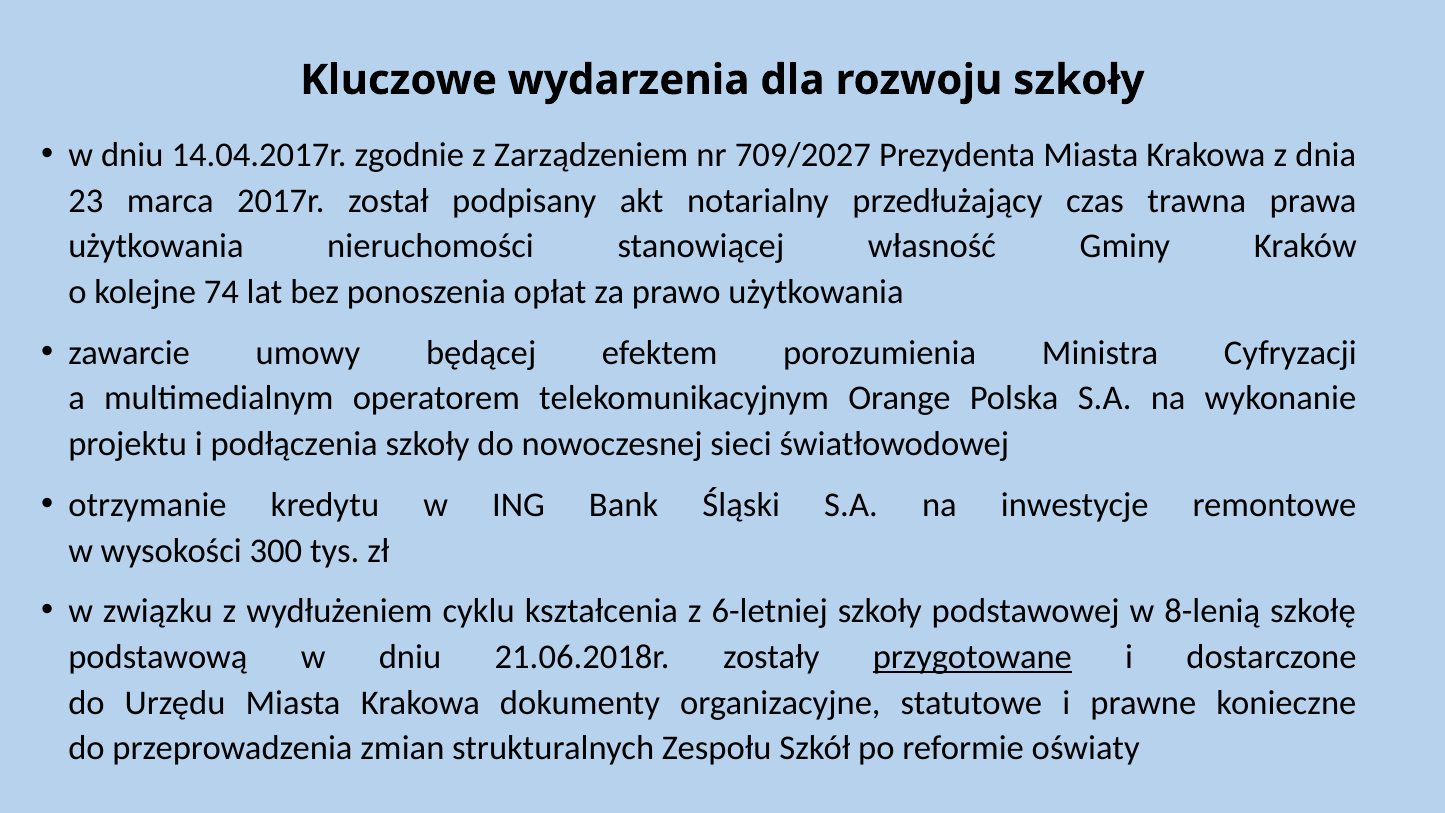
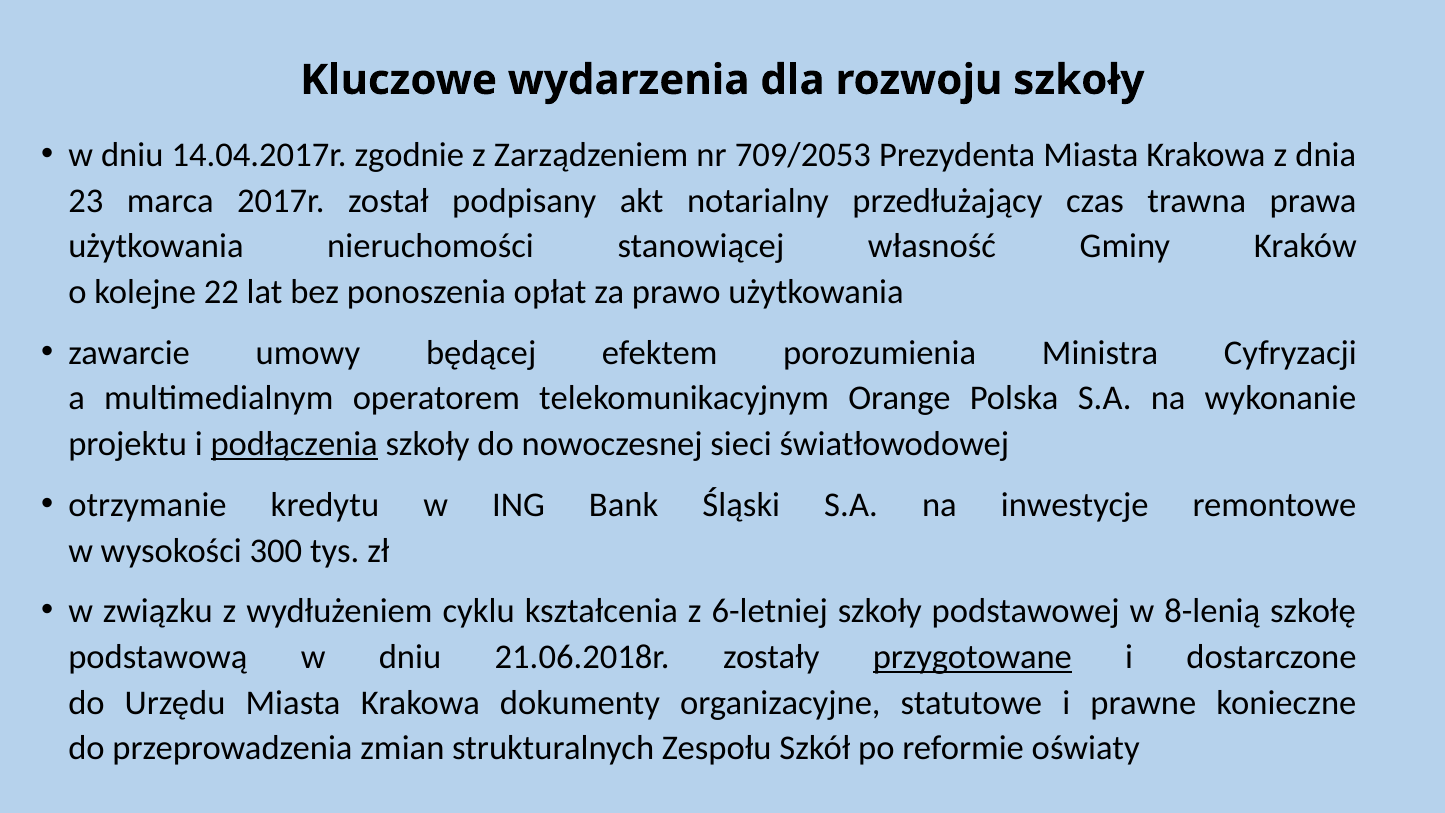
709/2027: 709/2027 -> 709/2053 (803, 155)
74: 74 -> 22 (221, 292)
podłączenia underline: none -> present (294, 444)
